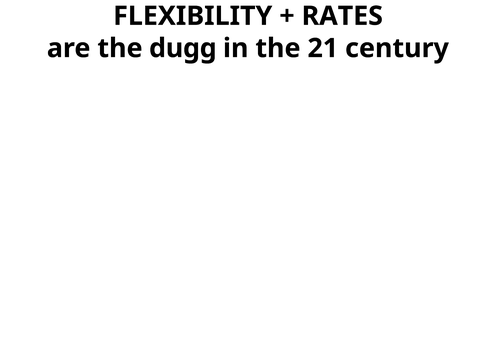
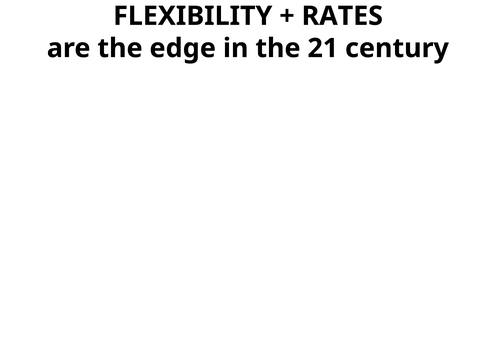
dugg: dugg -> edge (183, 48)
